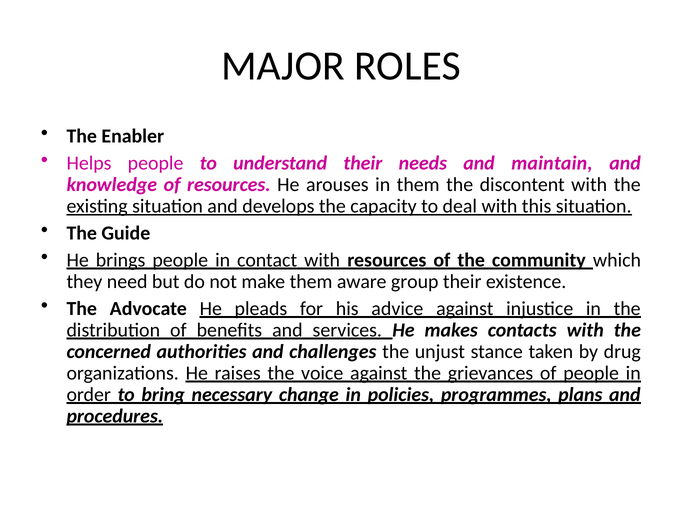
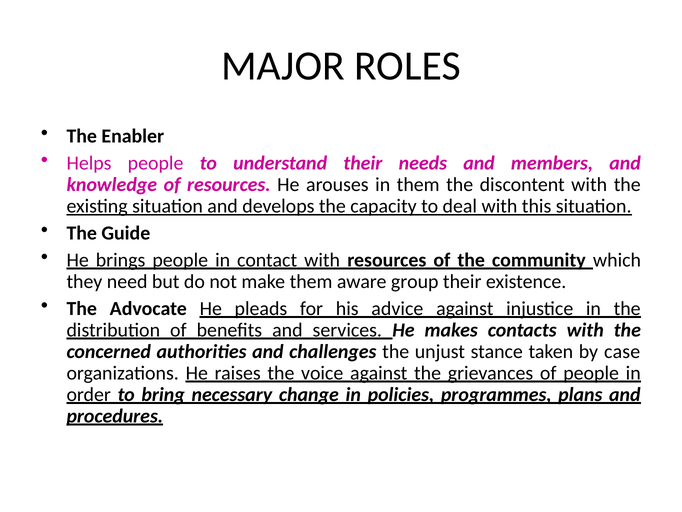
maintain: maintain -> members (552, 163)
drug: drug -> case (622, 351)
